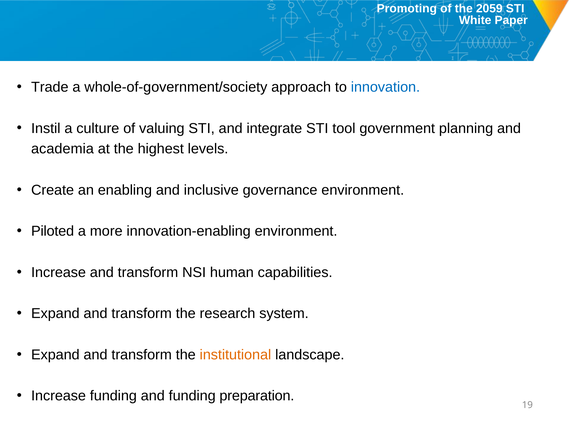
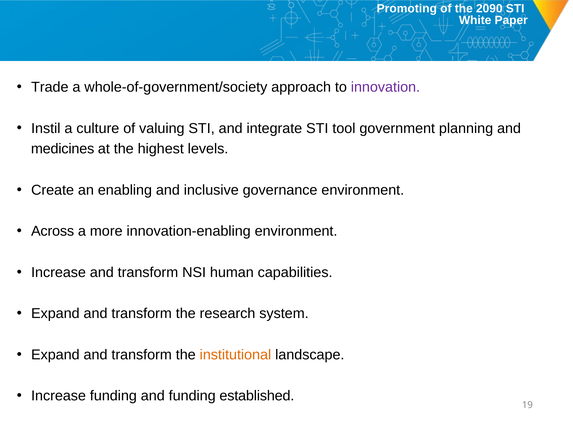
2059: 2059 -> 2090 (489, 9)
innovation colour: blue -> purple (385, 87)
academia: academia -> medicines (63, 149)
Piloted: Piloted -> Across (53, 232)
preparation: preparation -> established (257, 397)
